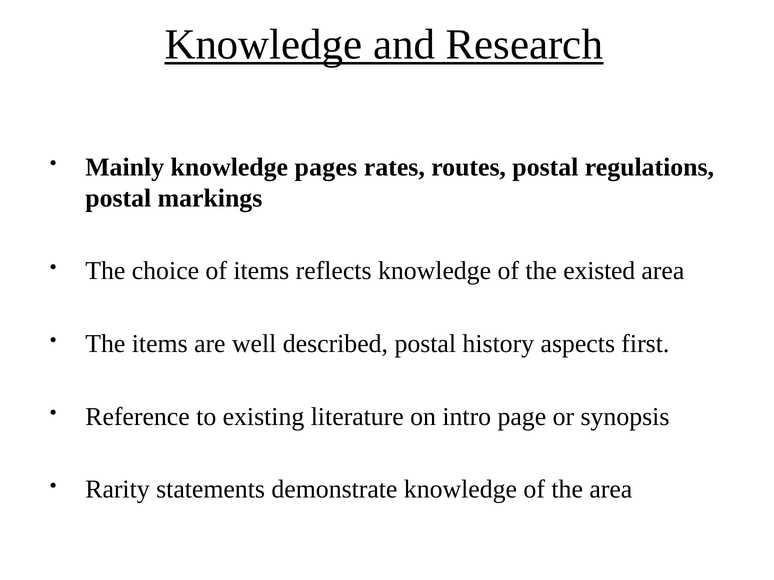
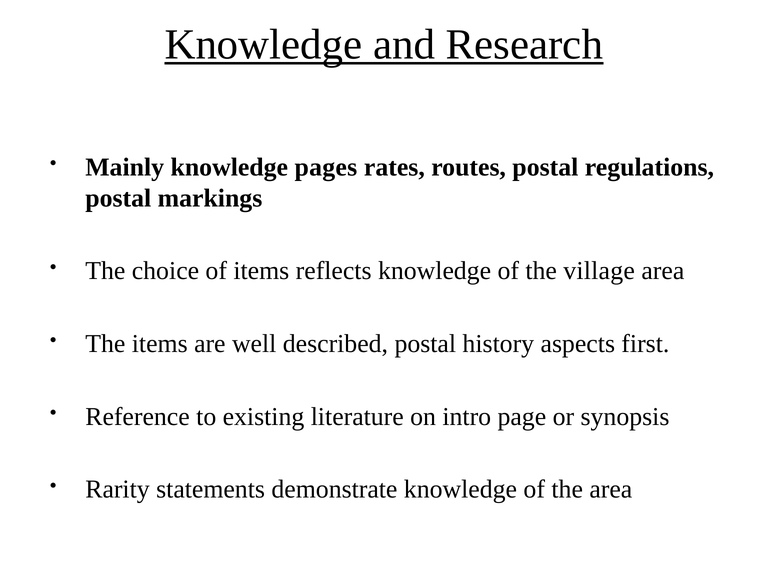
existed: existed -> village (599, 271)
